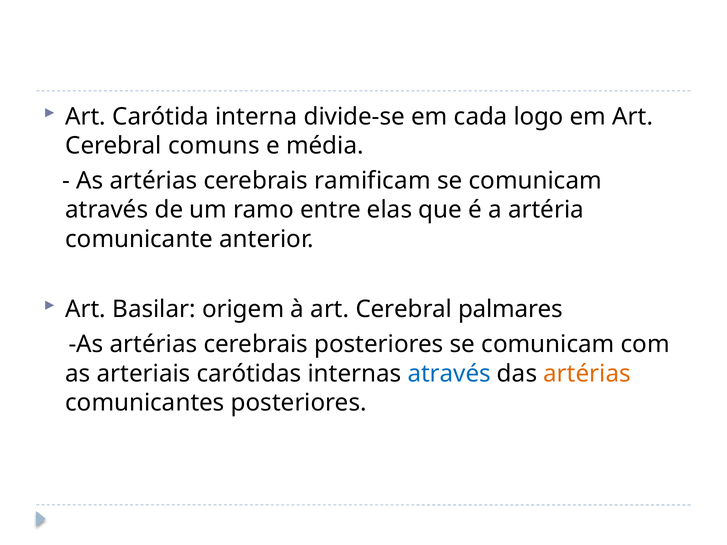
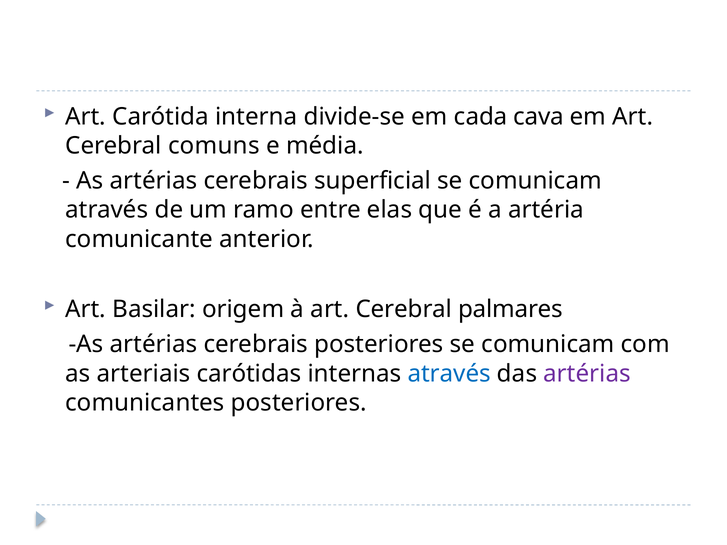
logo: logo -> cava (539, 117)
ramificam: ramificam -> superficial (373, 181)
artérias colour: orange -> purple (587, 374)
